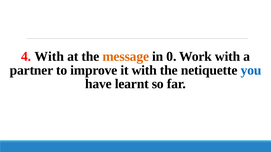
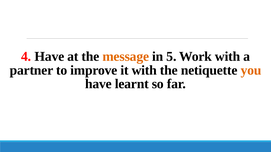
4 With: With -> Have (49, 57)
0: 0 -> 5 (171, 57)
you colour: blue -> orange (251, 70)
